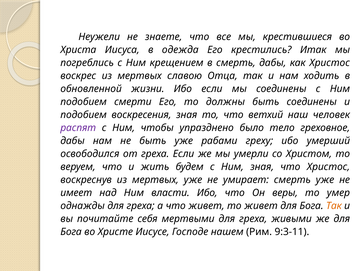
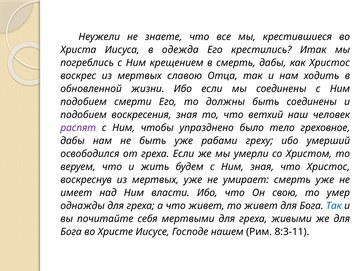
веры: веры -> свою (285, 193)
Так colour: orange -> blue (334, 206)
9:3-11: 9:3-11 -> 8:3-11 (292, 232)
